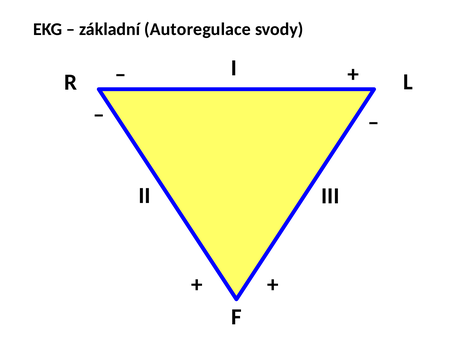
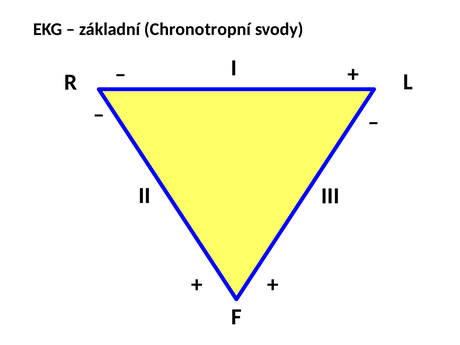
Autoregulace: Autoregulace -> Chronotropní (198, 29)
